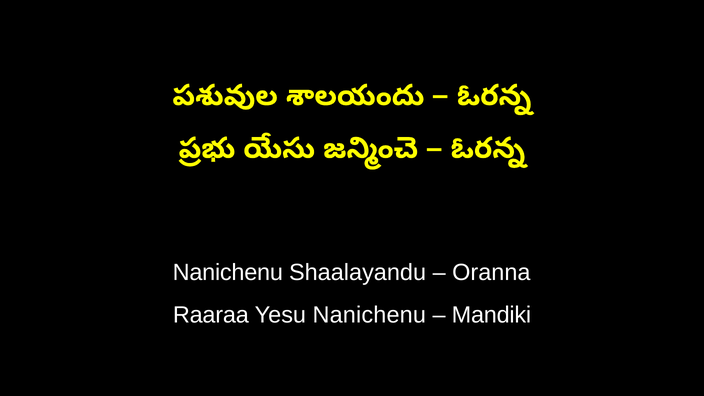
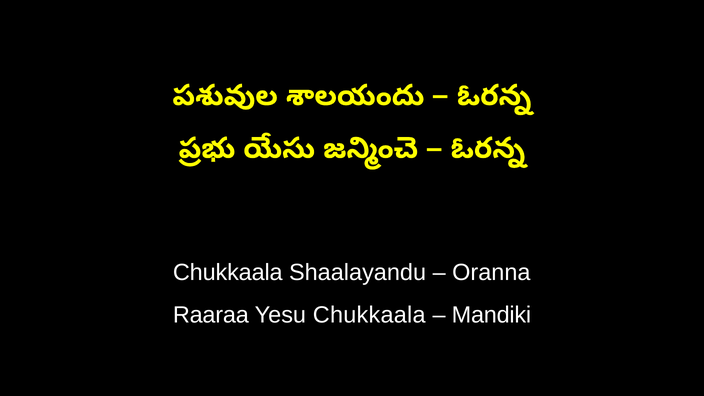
Nanichenu: Nanichenu -> Chukkaala (228, 273)
Yesu Nanichenu: Nanichenu -> Chukkaala (369, 315)
